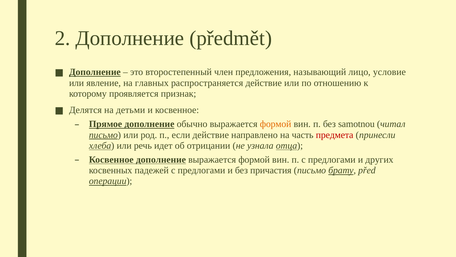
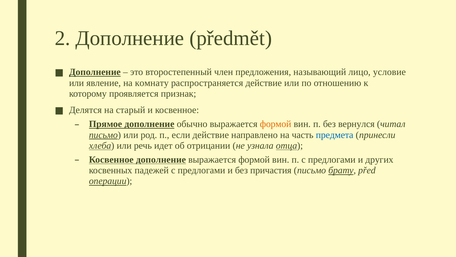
главных: главных -> комнату (152, 83)
детьми: детьми -> старый (131, 110)
samotnou: samotnou -> вернулся (356, 124)
предмета colour: red -> blue (335, 135)
